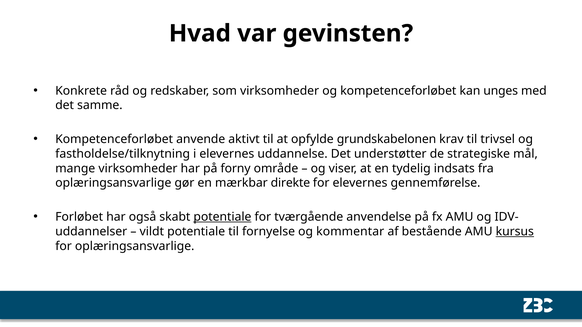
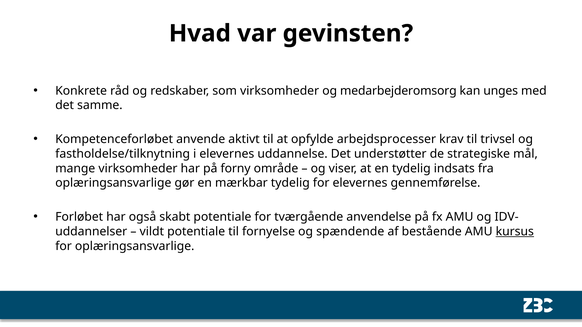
og kompetenceforløbet: kompetenceforløbet -> medarbejderomsorg (398, 91)
grundskabelonen: grundskabelonen -> arbejdsprocesser (386, 139)
mærkbar direkte: direkte -> tydelig (290, 183)
potentiale underline: present -> none (222, 217)
kommentar: kommentar -> spændende (350, 232)
